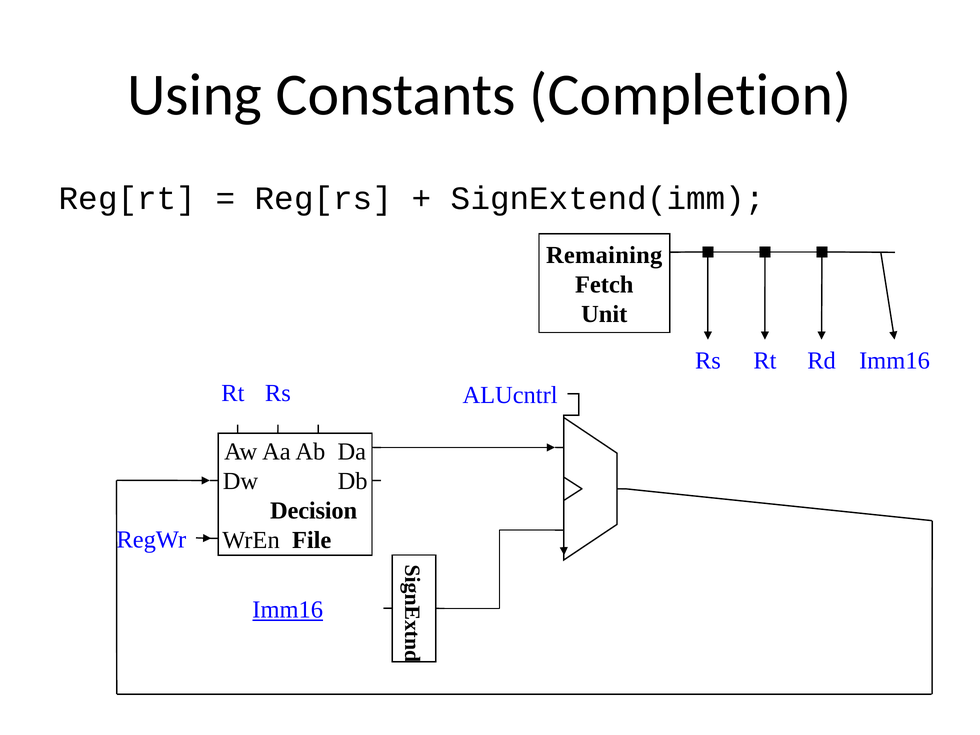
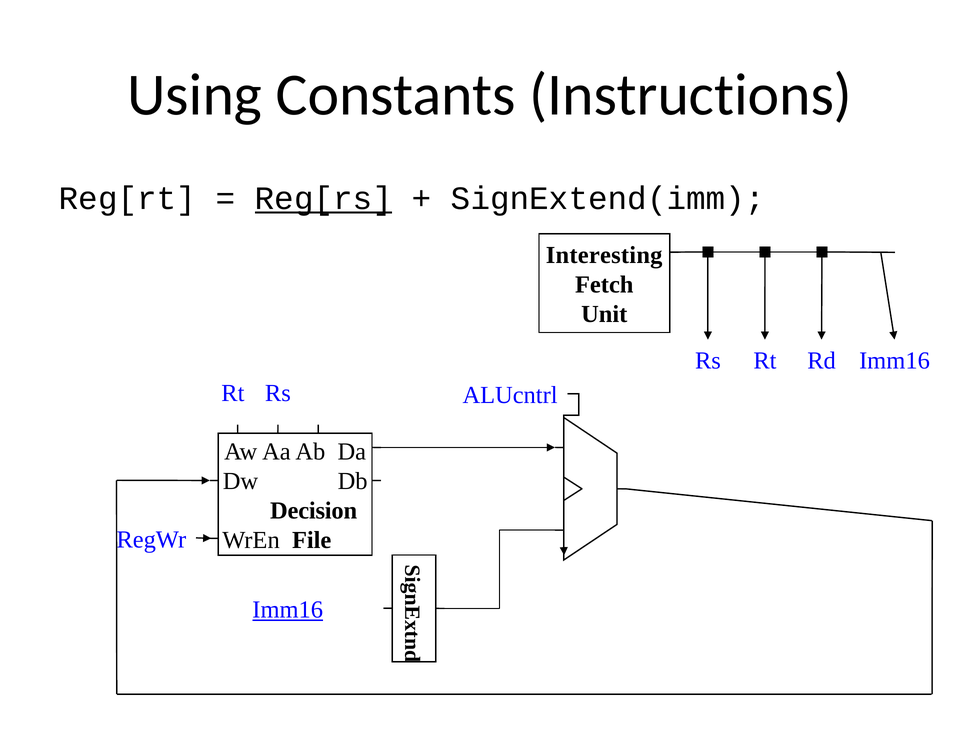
Completion: Completion -> Instructions (691, 95)
Reg[rs underline: none -> present (323, 198)
Remaining: Remaining -> Interesting (604, 255)
